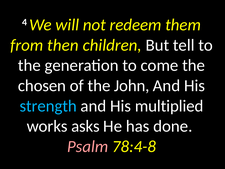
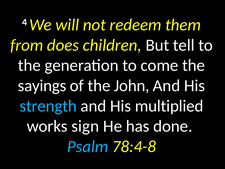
then: then -> does (63, 45)
chosen: chosen -> sayings (42, 86)
asks: asks -> sign (85, 126)
Psalm colour: pink -> light blue (88, 146)
